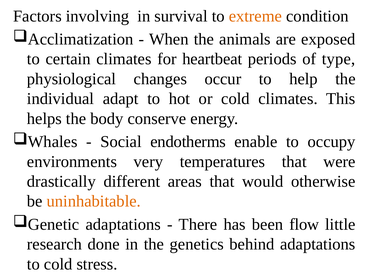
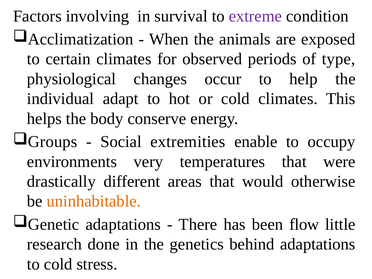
extreme colour: orange -> purple (255, 16)
heartbeat: heartbeat -> observed (212, 59)
Whales: Whales -> Groups (53, 142)
endotherms: endotherms -> extremities (188, 142)
